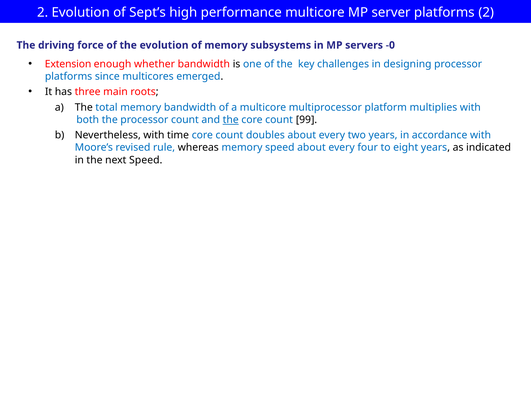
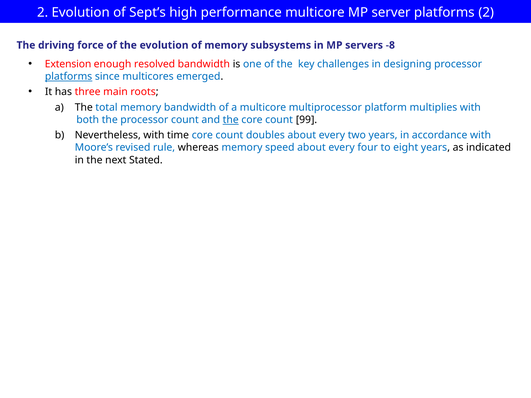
-0: -0 -> -8 (390, 45)
whether: whether -> resolved (155, 64)
platforms underline: none -> present (69, 76)
next Speed: Speed -> Stated (146, 160)
